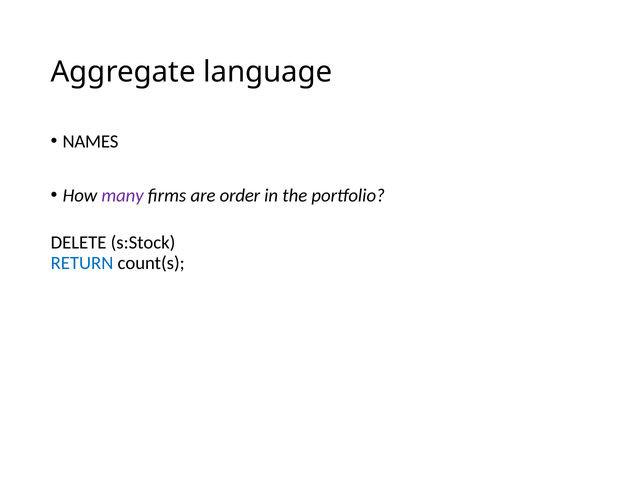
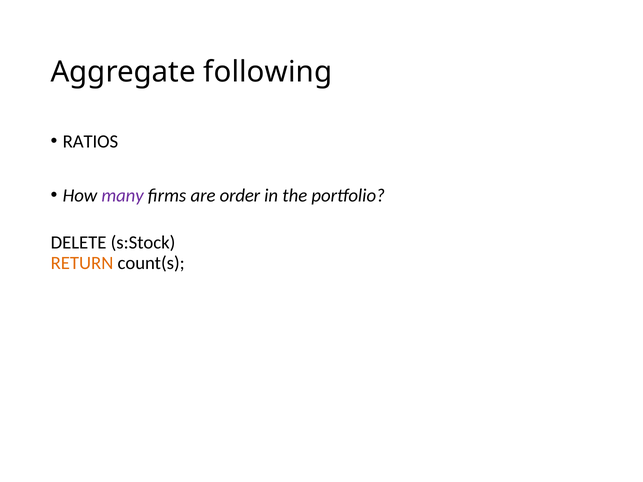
language: language -> following (268, 72)
NAMES: NAMES -> RATIOS (90, 142)
RETURN colour: blue -> orange (82, 263)
